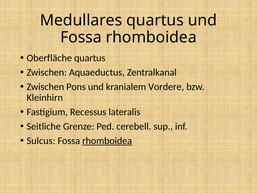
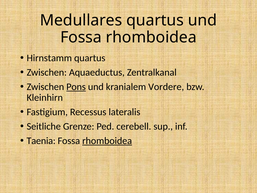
Oberfläche: Oberfläche -> Hirnstamm (49, 58)
Pons underline: none -> present (76, 87)
Sulcus: Sulcus -> Taenia (41, 141)
